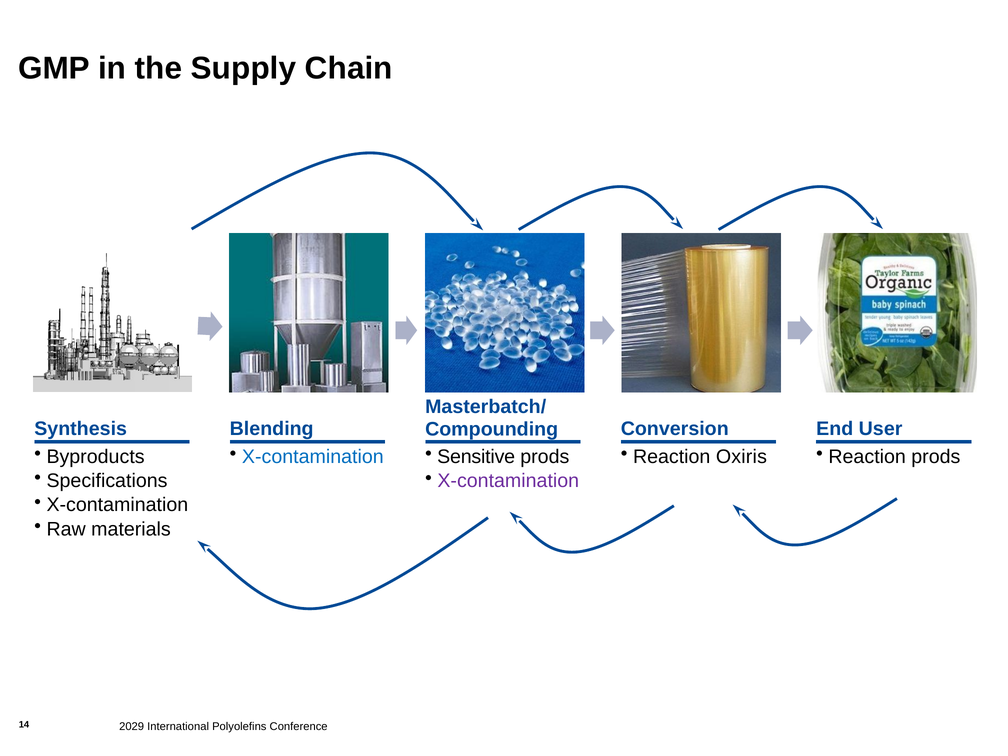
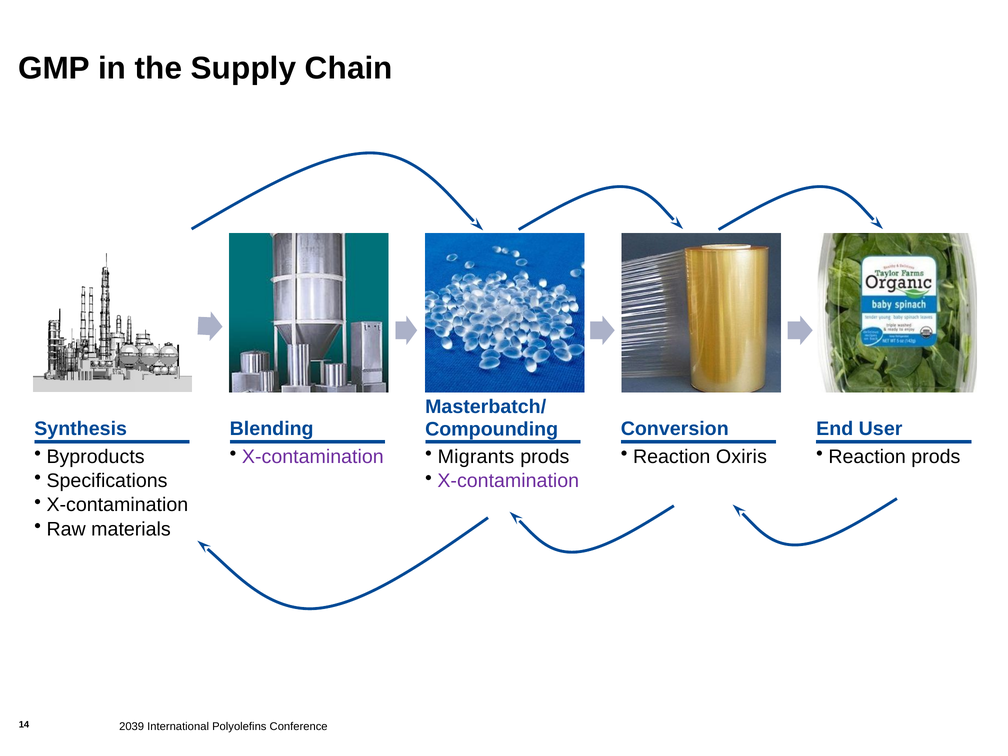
X-contamination colour: blue -> purple (313, 457)
Sensitive: Sensitive -> Migrants (476, 457)
2029: 2029 -> 2039 (132, 727)
